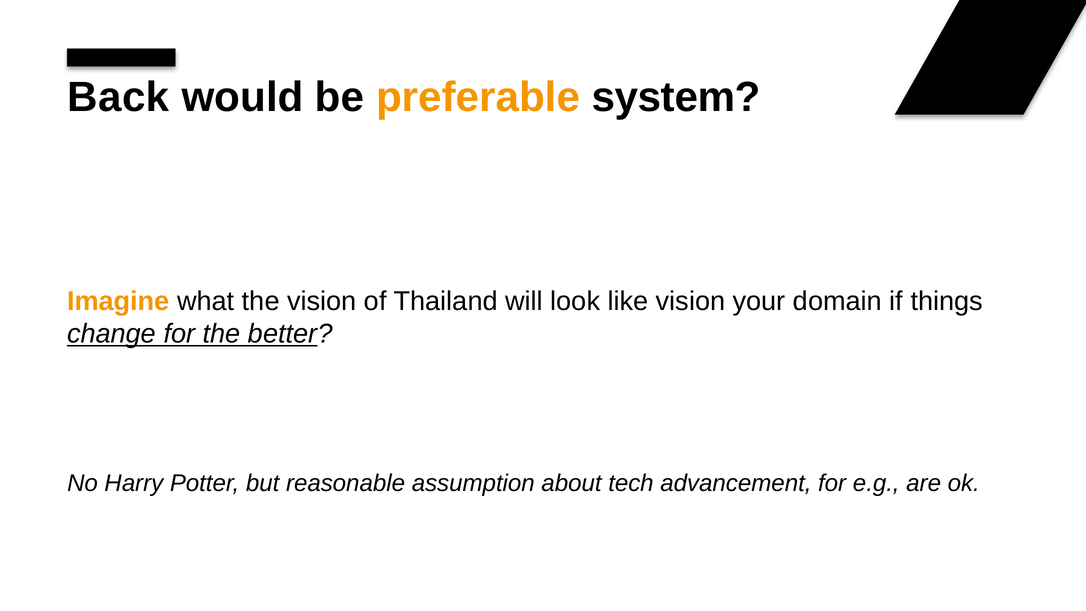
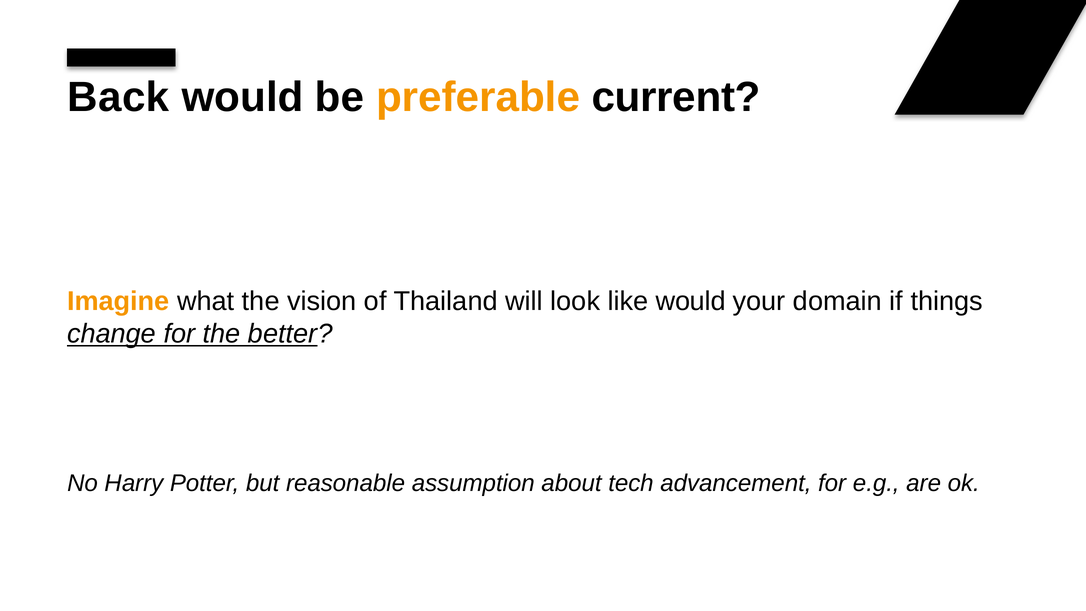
system: system -> current (676, 97)
like vision: vision -> would (691, 301)
